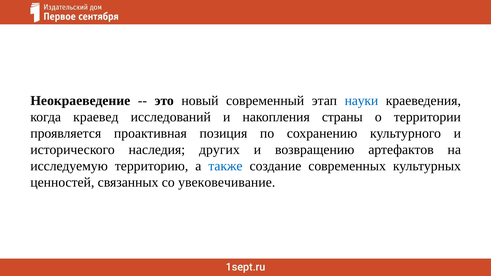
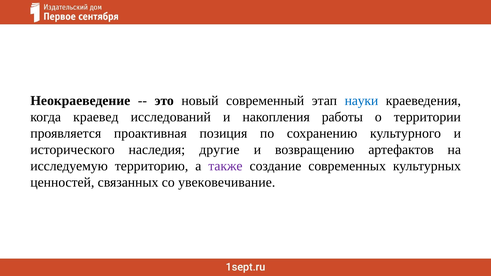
страны: страны -> работы (342, 117)
других: других -> другие (219, 150)
также colour: blue -> purple (225, 166)
